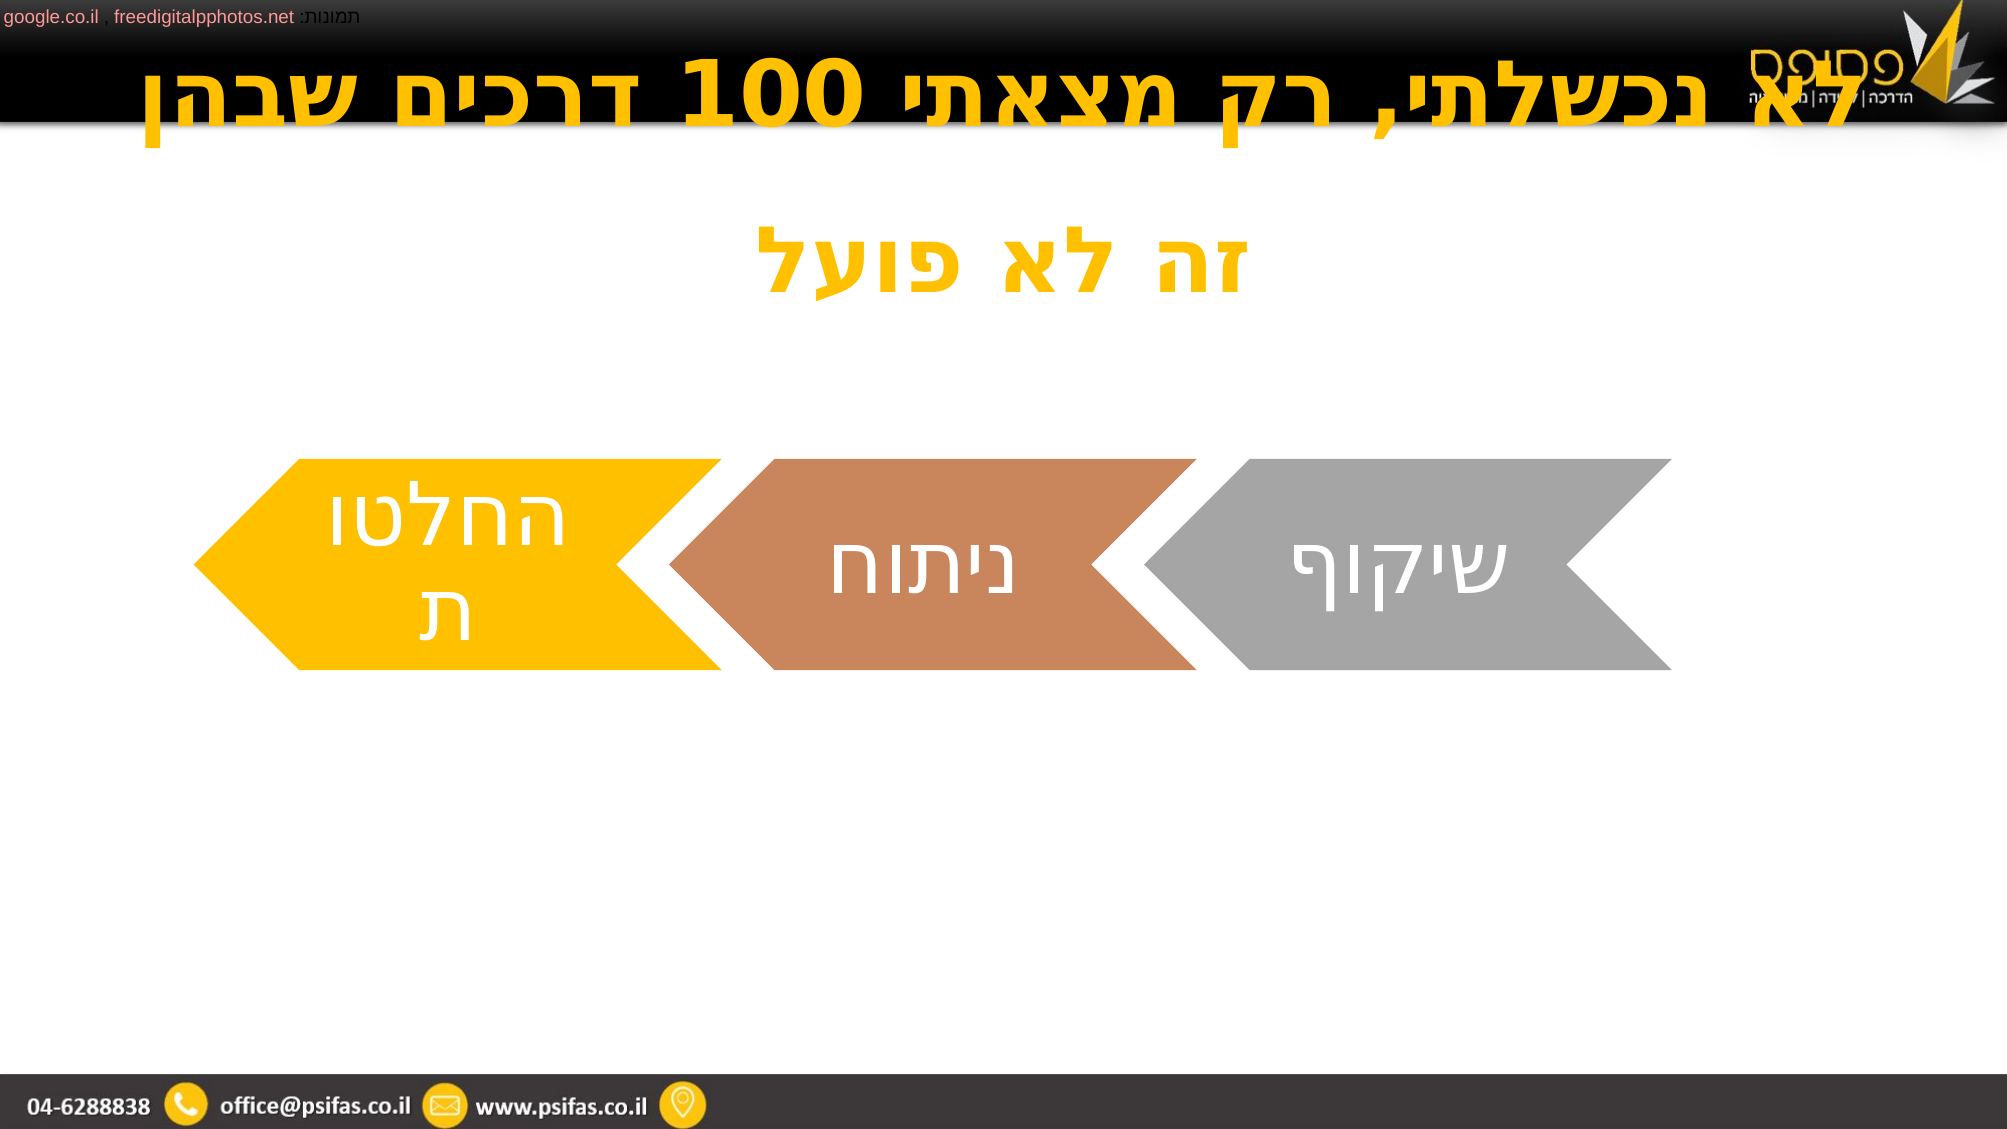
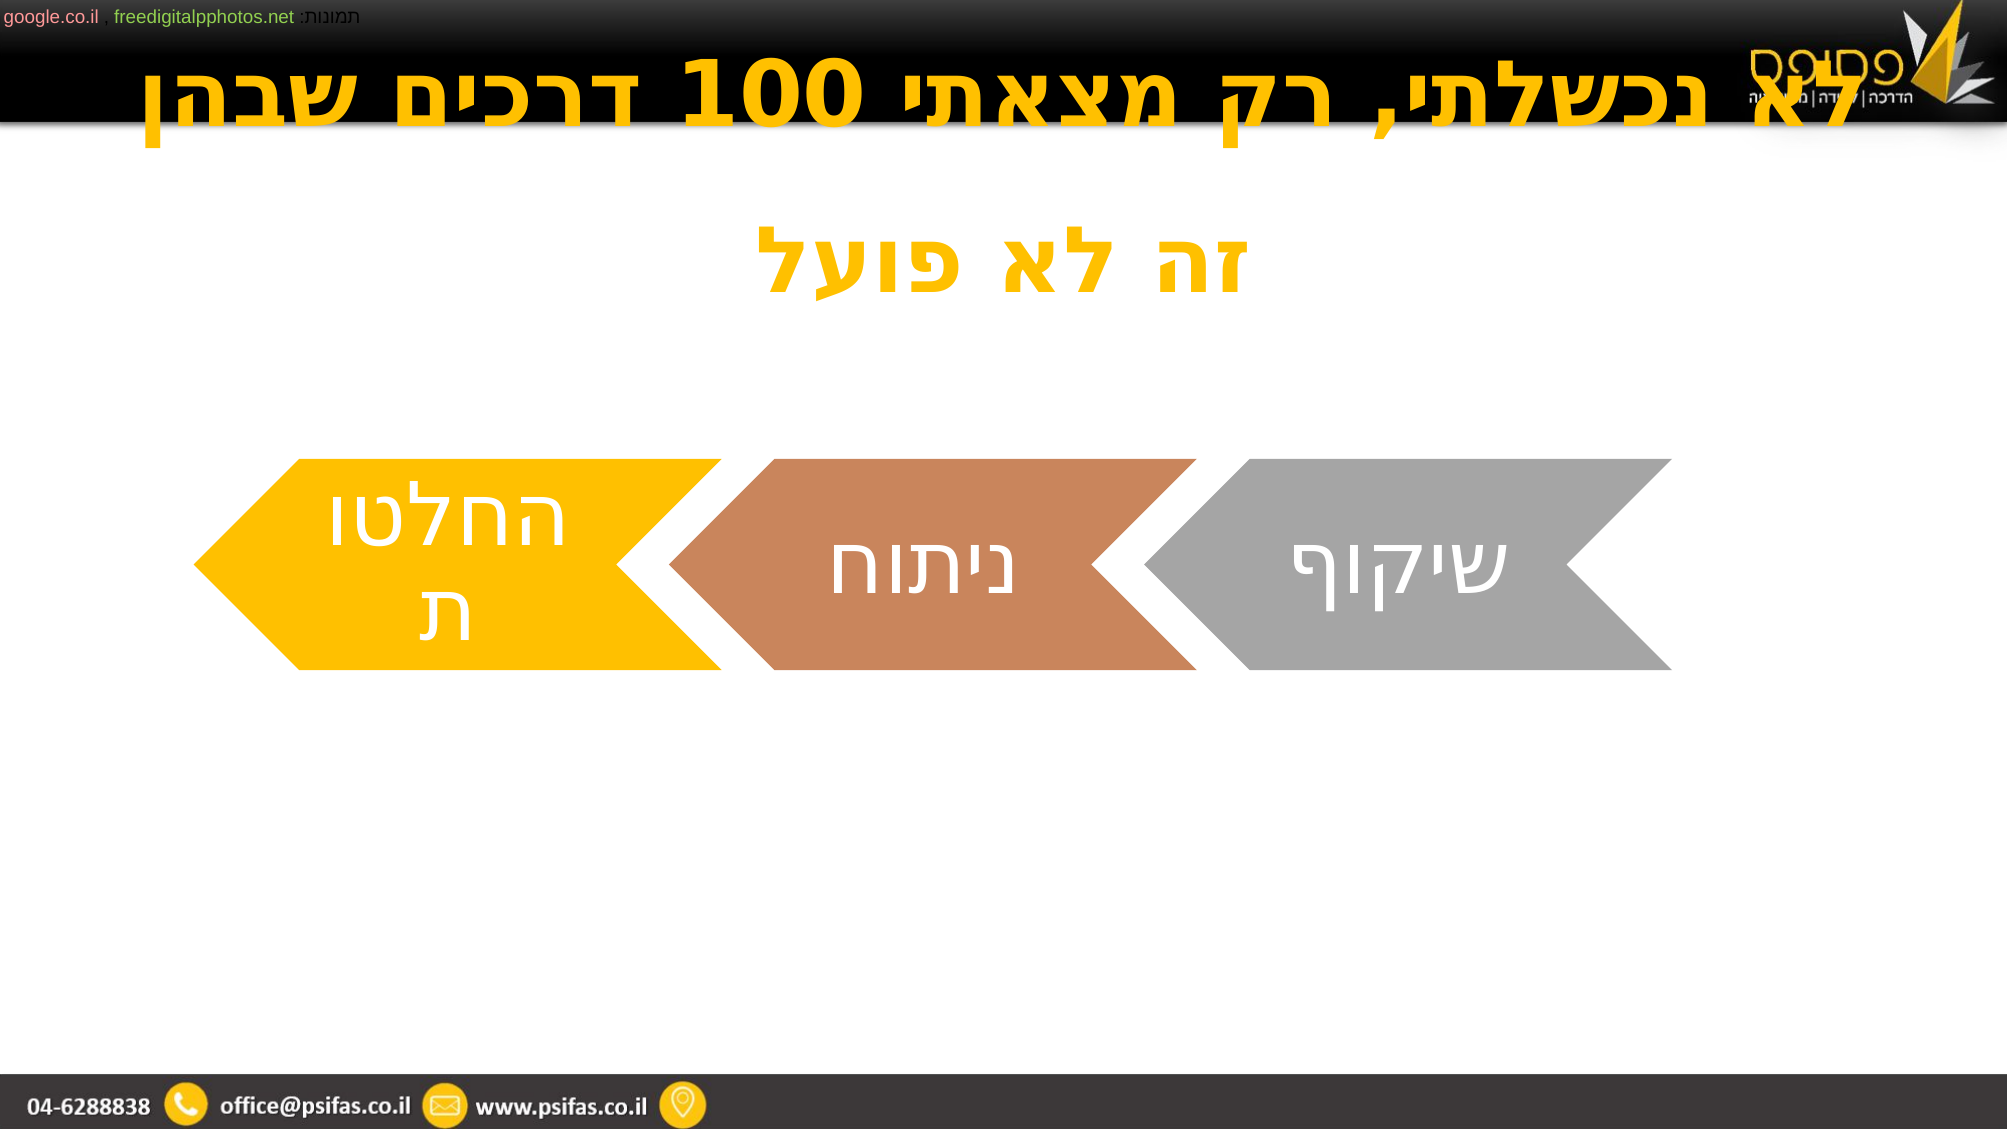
freedigitalpphotos.net colour: pink -> light green (204, 17)
